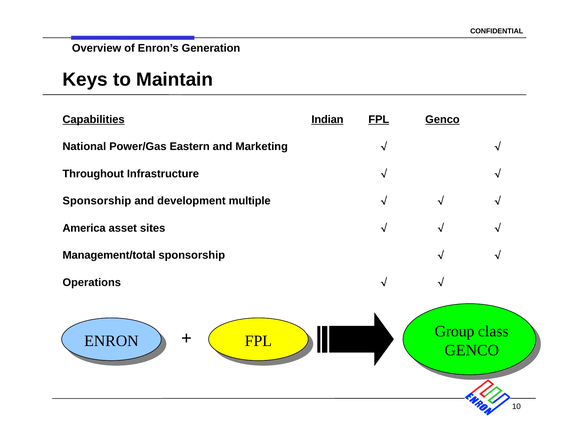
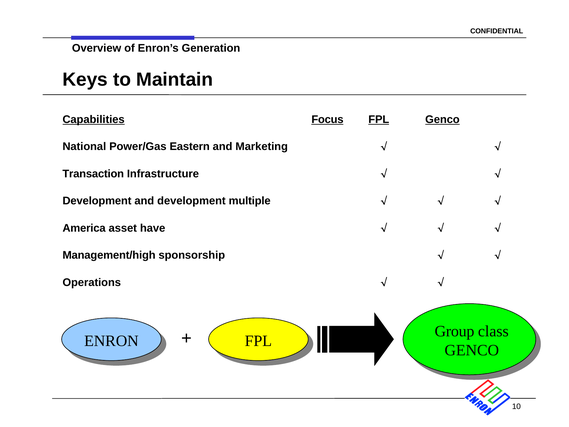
Indian: Indian -> Focus (327, 119)
Throughout: Throughout -> Transaction (93, 174)
Sponsorship: Sponsorship -> Development (97, 201)
sites: sites -> have (153, 228)
Management/total: Management/total -> Management/high (109, 255)
